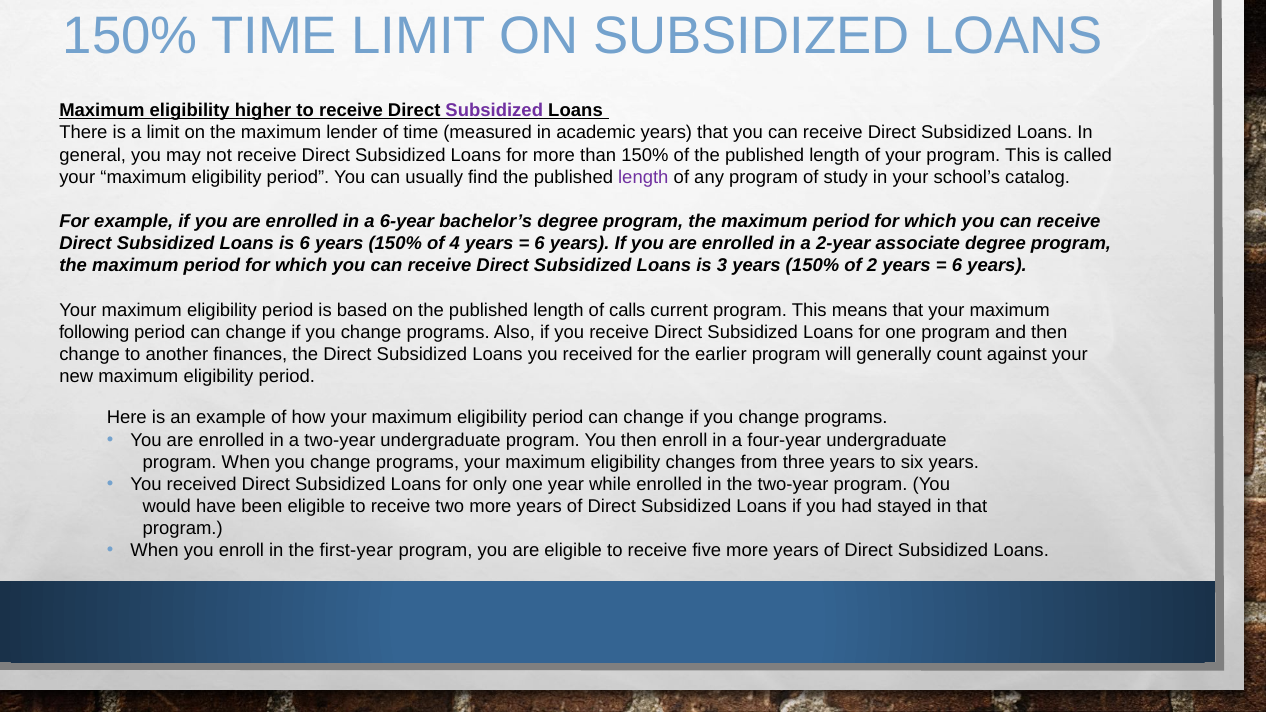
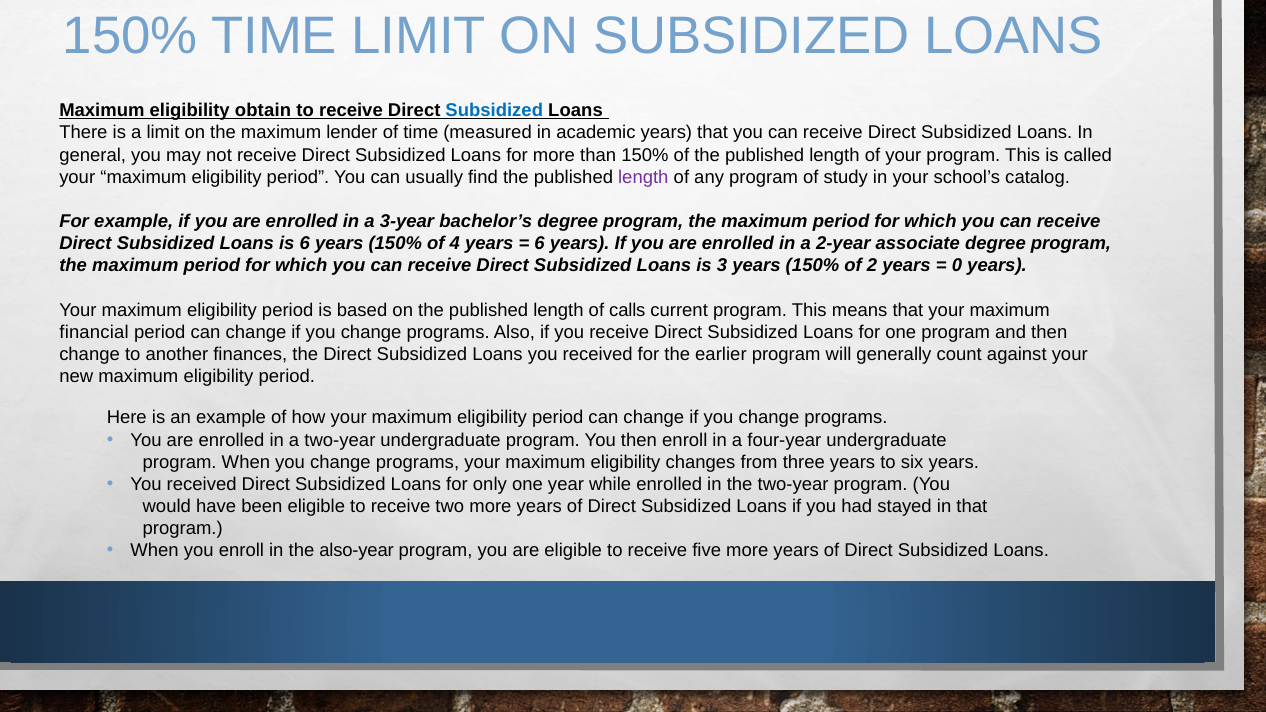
higher: higher -> obtain (263, 111)
Subsidized colour: purple -> blue (494, 111)
6-year: 6-year -> 3-year (407, 222)
6: 6 -> 0 (957, 266)
following: following -> financial (94, 332)
first-year: first-year -> also-year (357, 551)
